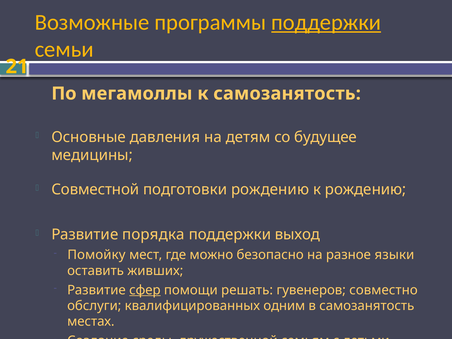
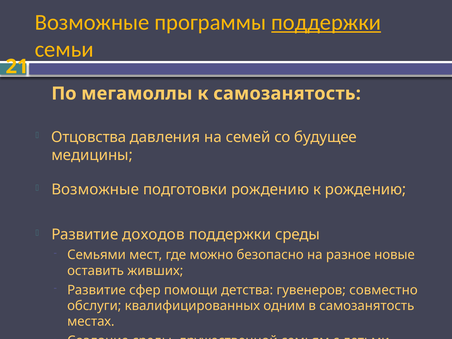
Основные: Основные -> Отцовства (89, 137)
детям: детям -> семей (248, 137)
Совместной: Совместной -> Возможные (95, 190)
порядка: порядка -> доходов (153, 235)
поддержки выход: выход -> среды (298, 235)
Помойку: Помойку -> Семьями (97, 255)
языки: языки -> новые (395, 255)
сфер underline: present -> none (145, 290)
решать: решать -> детства (247, 290)
